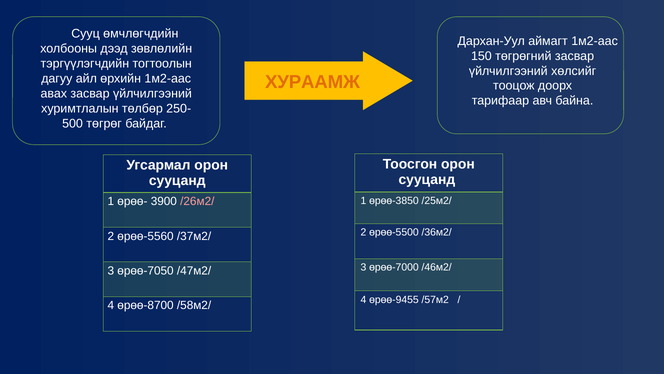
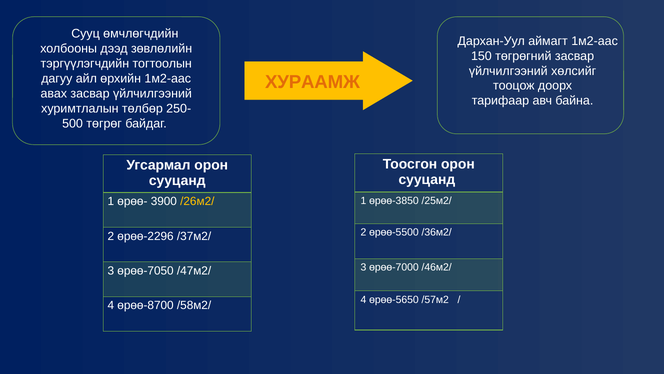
/26м2/ colour: pink -> yellow (197, 201)
өрөө-5560: өрөө-5560 -> өрөө-2296 (145, 236)
өрөө-9455: өрөө-9455 -> өрөө-5650 (394, 299)
